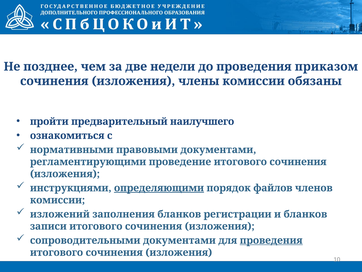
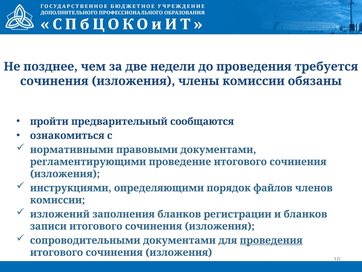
приказом: приказом -> требуется (326, 66)
наилучшего: наилучшего -> сообщаются (202, 121)
определяющими underline: present -> none (159, 188)
